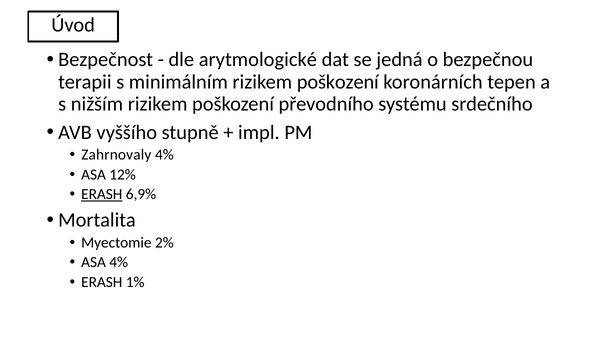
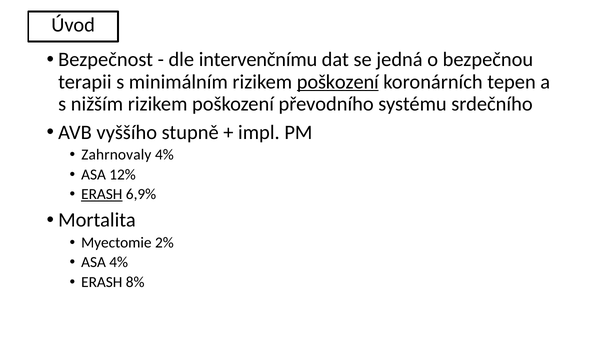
arytmologické: arytmologické -> intervenčnímu (258, 60)
poškození underline: none -> present (338, 82)
1%: 1% -> 8% (135, 282)
